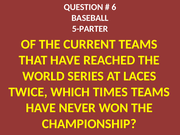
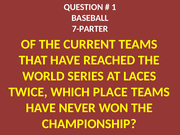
6: 6 -> 1 (114, 7)
5-PARTER: 5-PARTER -> 7-PARTER (90, 29)
TIMES: TIMES -> PLACE (110, 92)
